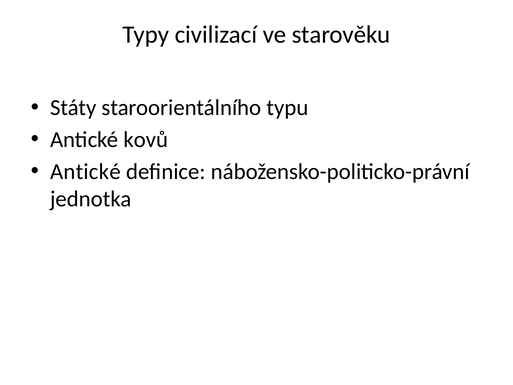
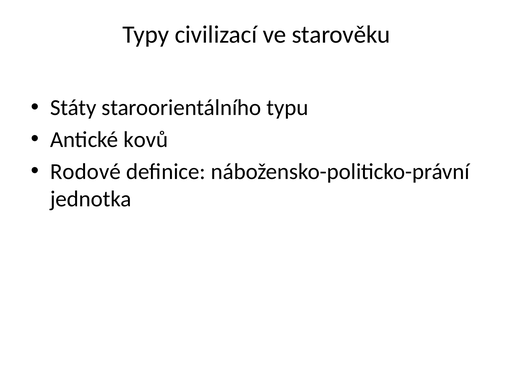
Antické: Antické -> Rodové (85, 171)
